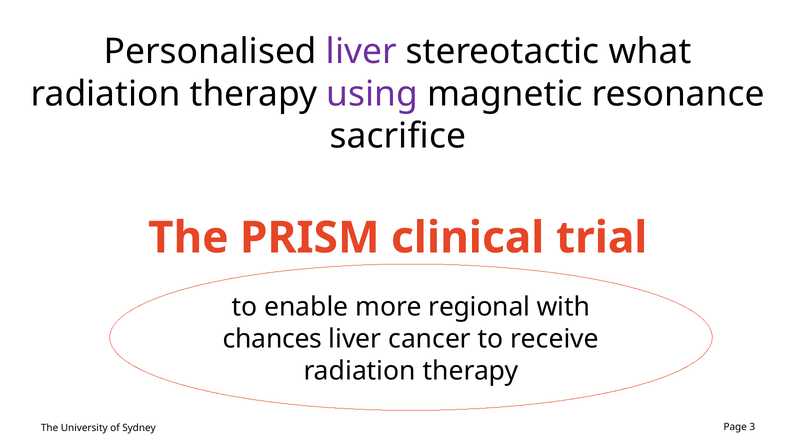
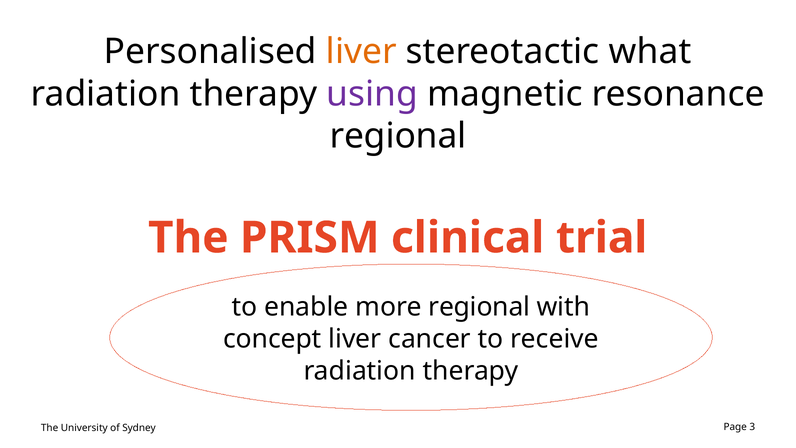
liver colour: purple -> orange (361, 51)
sacrifice: sacrifice -> regional (398, 136)
chances: chances -> concept (272, 339)
